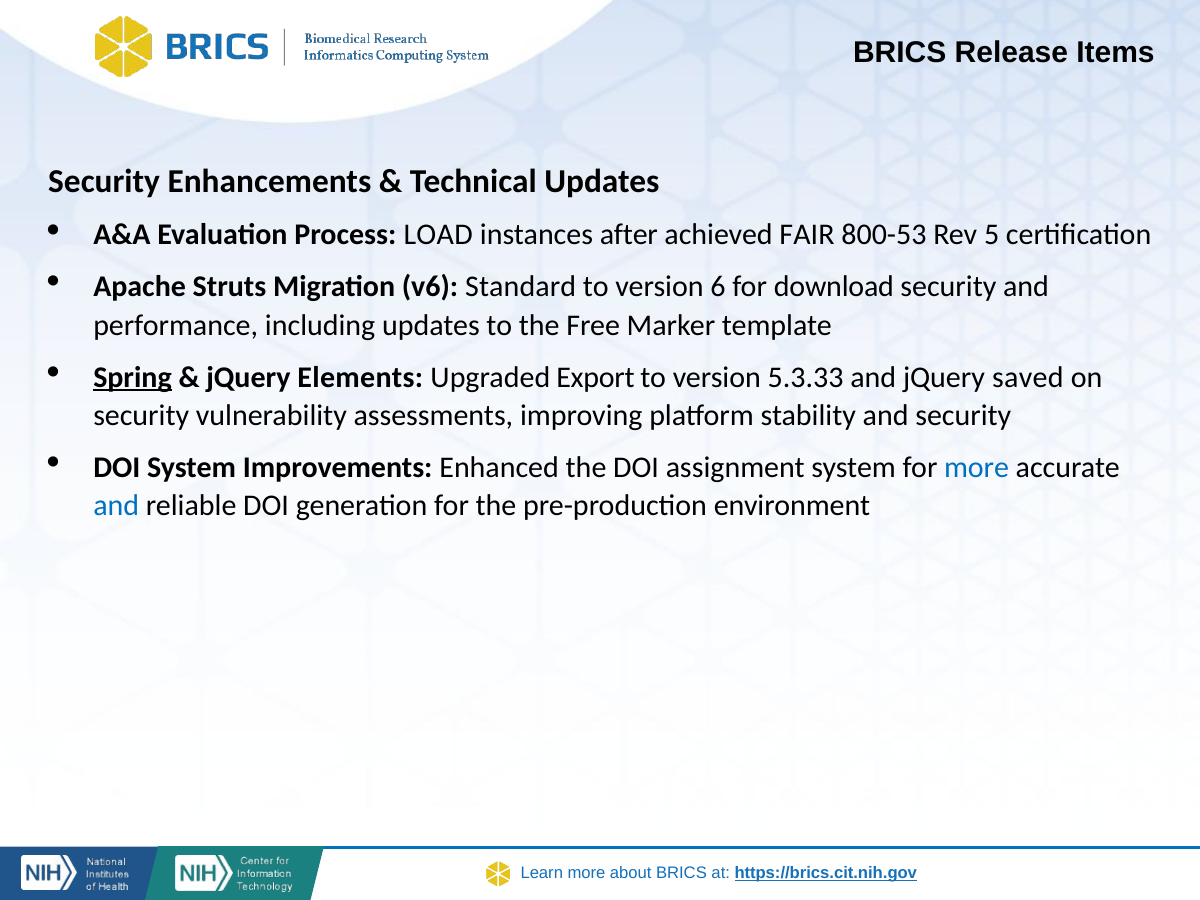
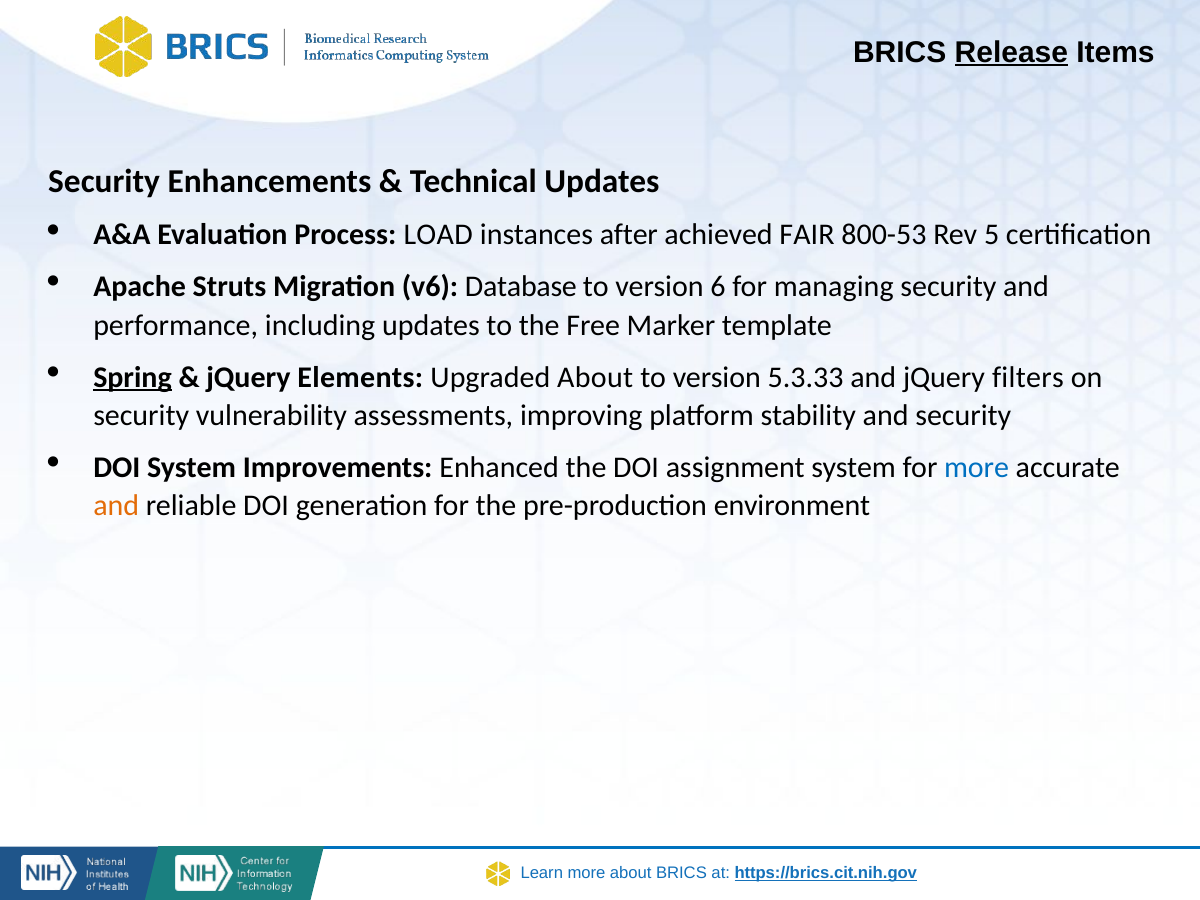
Release underline: none -> present (1011, 52)
Standard: Standard -> Database (521, 287)
download: download -> managing (834, 287)
Upgraded Export: Export -> About (595, 377)
saved: saved -> filters (1028, 377)
and colour: blue -> orange (116, 506)
